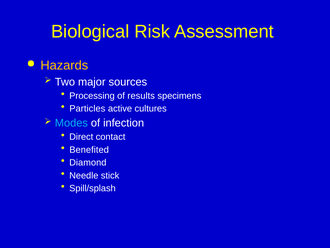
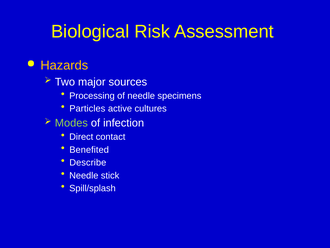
of results: results -> needle (141, 96)
Modes colour: light blue -> light green (71, 123)
Diamond: Diamond -> Describe (88, 162)
